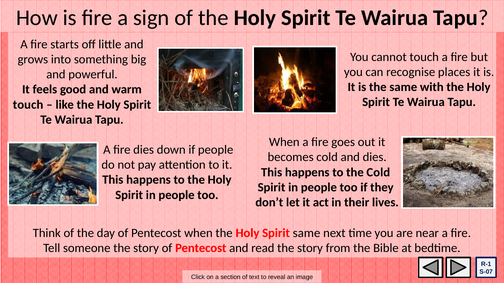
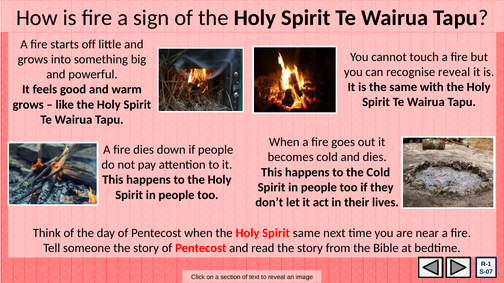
recognise places: places -> reveal (454, 72)
touch: touch -> grows (28, 105)
